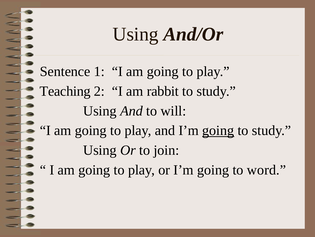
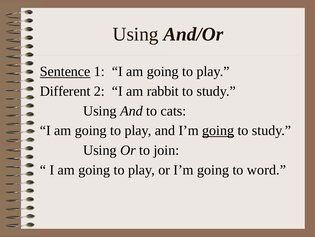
Sentence underline: none -> present (65, 71)
Teaching: Teaching -> Different (65, 91)
will: will -> cats (173, 111)
